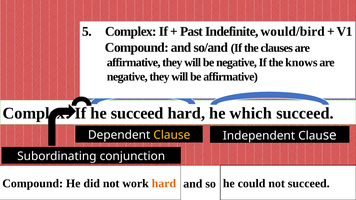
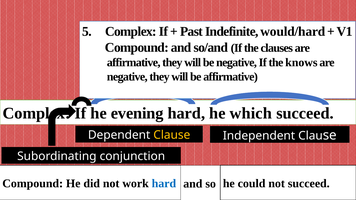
would/bird: would/bird -> would/hard (293, 32)
he succeed: succeed -> evening (137, 113)
hard colour: orange -> blue (164, 184)
